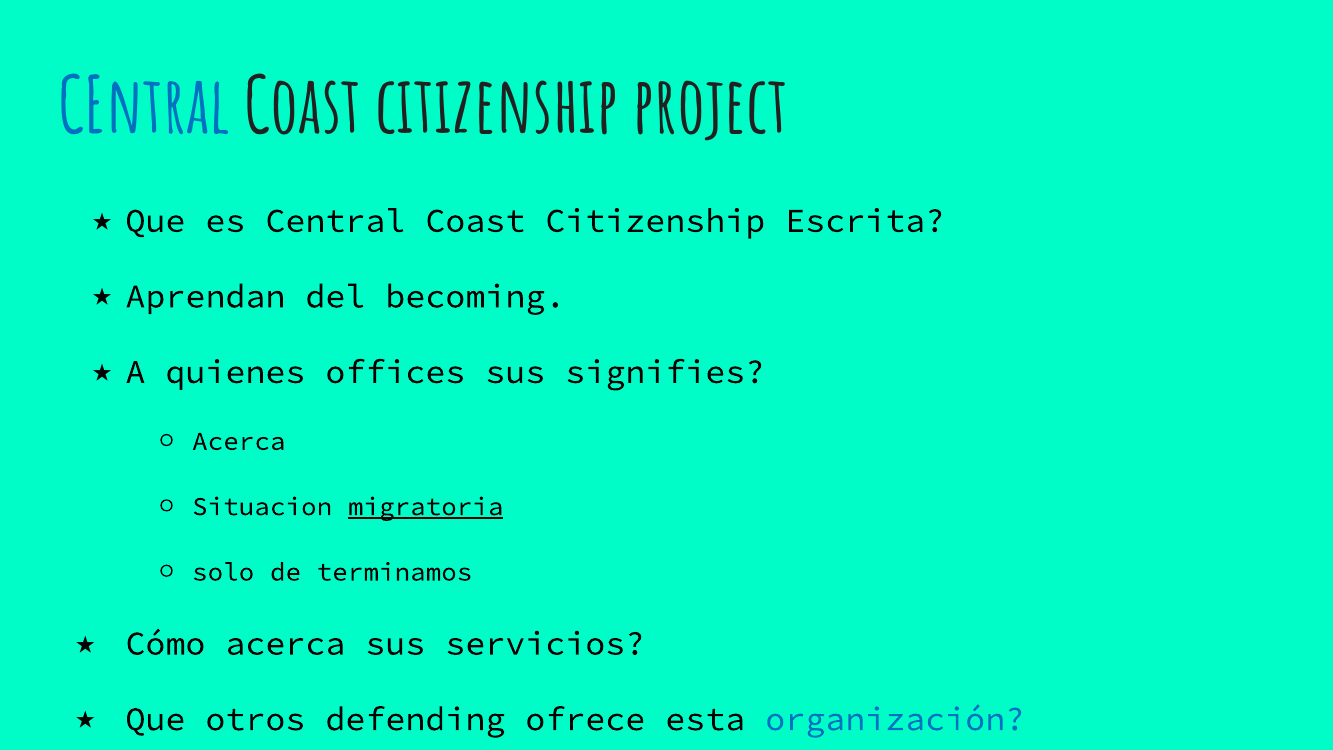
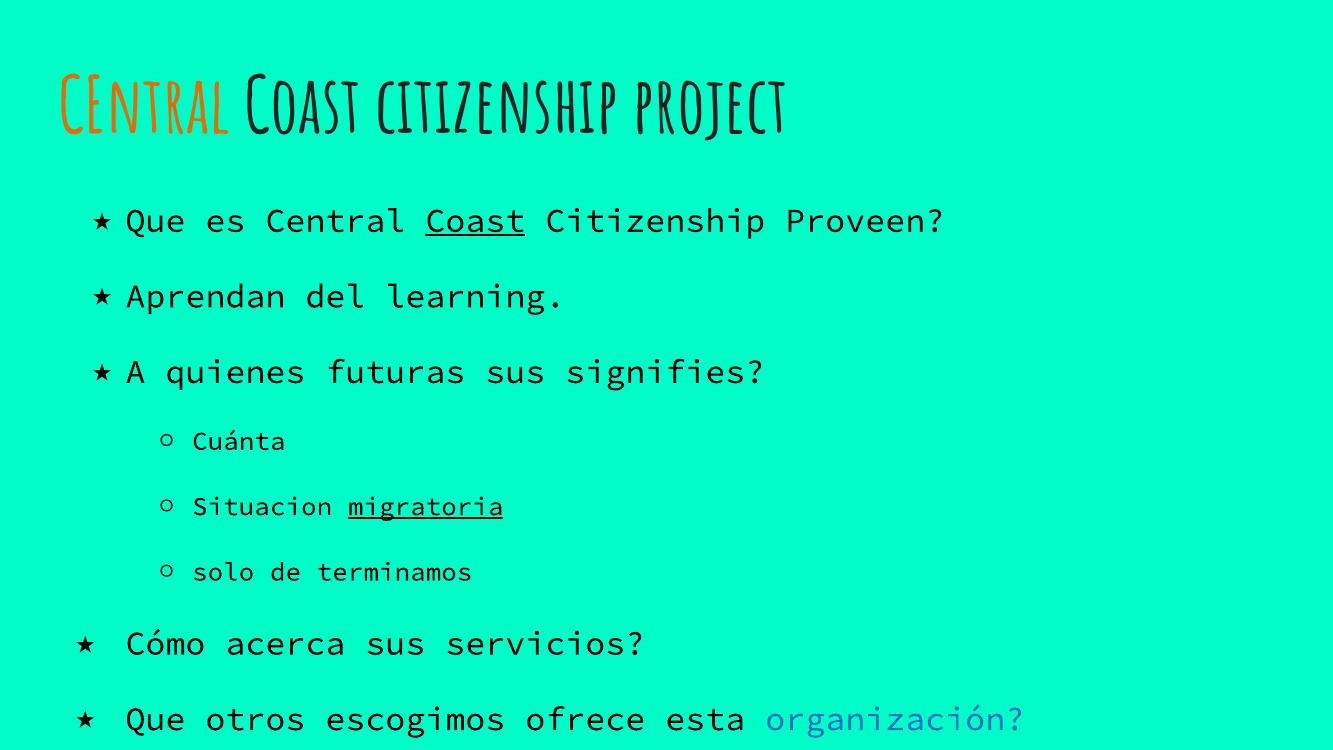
CEntral colour: blue -> orange (145, 108)
Coast underline: none -> present (475, 221)
Escrita: Escrita -> Proveen (865, 221)
becoming: becoming -> learning (475, 296)
offices: offices -> futuras (395, 372)
Acerca: Acerca -> Cuánta (239, 441)
defending: defending -> escogimos (415, 719)
